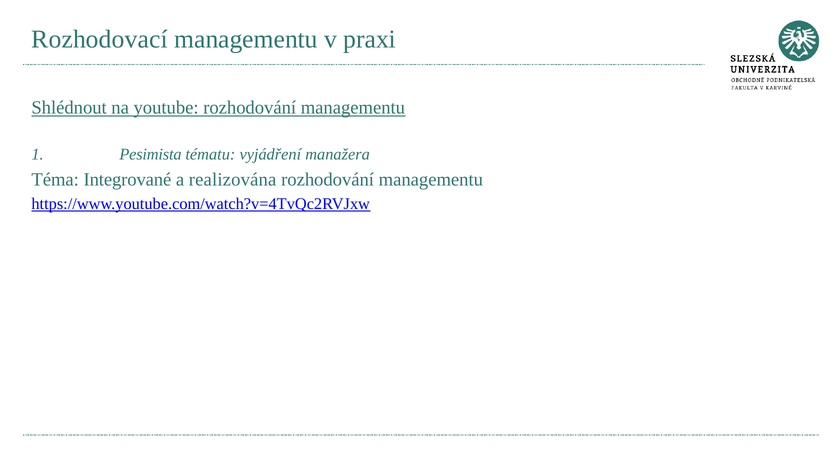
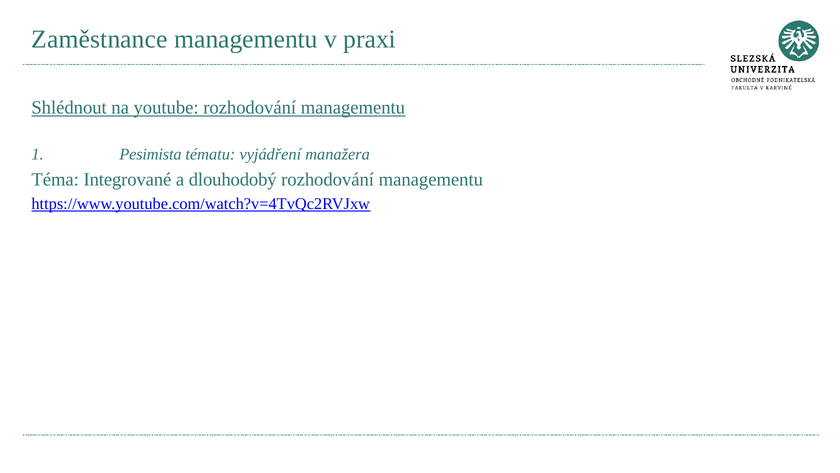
Rozhodovací: Rozhodovací -> Zaměstnance (100, 39)
realizována: realizována -> dlouhodobý (233, 179)
